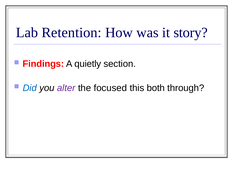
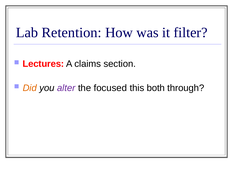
story: story -> filter (191, 33)
Findings: Findings -> Lectures (43, 64)
quietly: quietly -> claims (88, 64)
Did colour: blue -> orange (30, 88)
